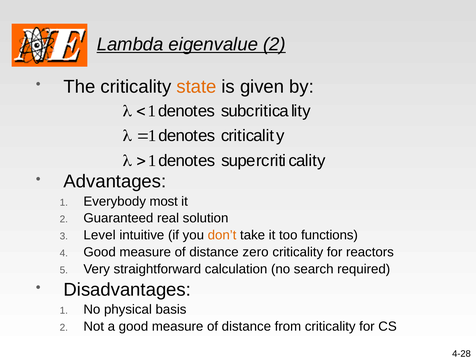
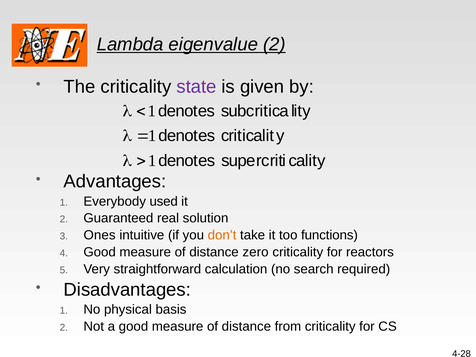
state colour: orange -> purple (196, 87)
most: most -> used (164, 201)
Level: Level -> Ones (100, 235)
